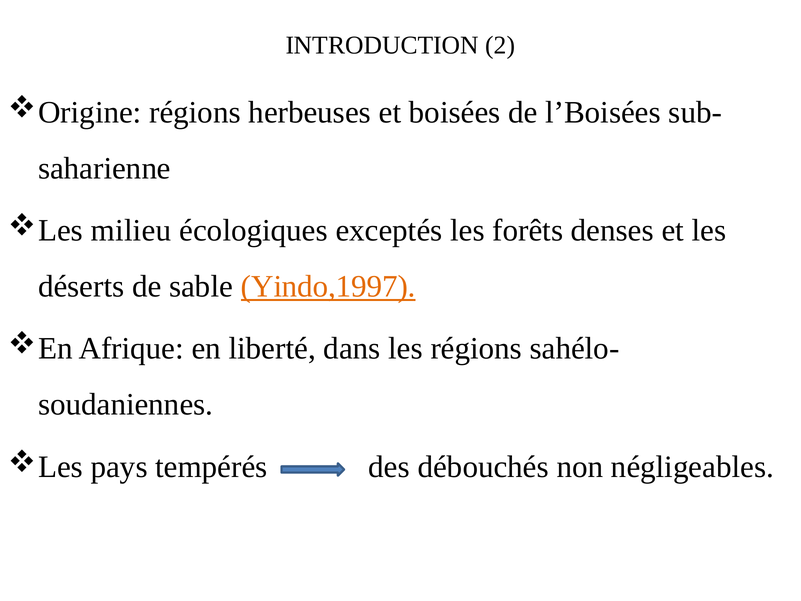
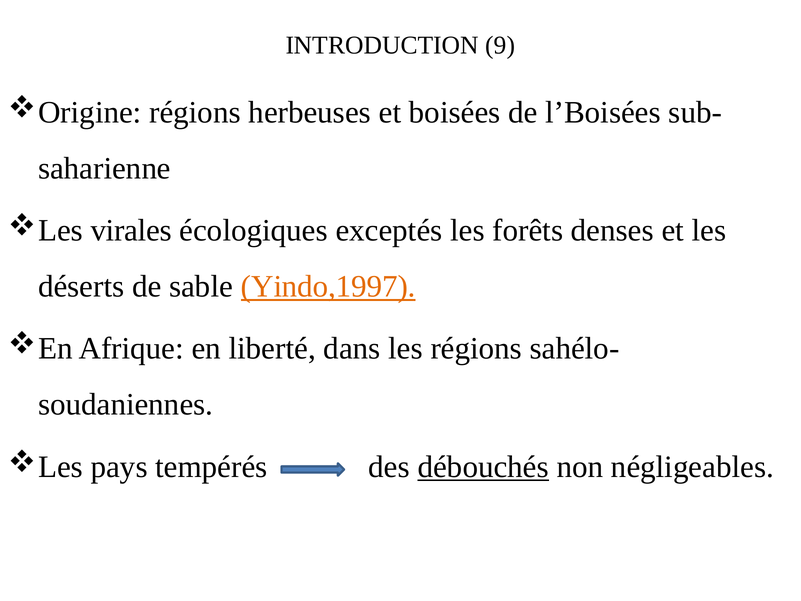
2: 2 -> 9 (500, 45)
milieu: milieu -> virales (131, 230)
débouchés underline: none -> present (483, 467)
